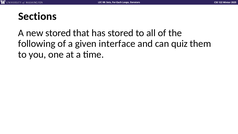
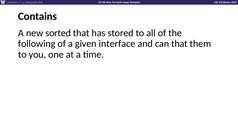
Sections: Sections -> Contains (37, 16)
new stored: stored -> sorted (58, 33)
can quiz: quiz -> that (179, 44)
